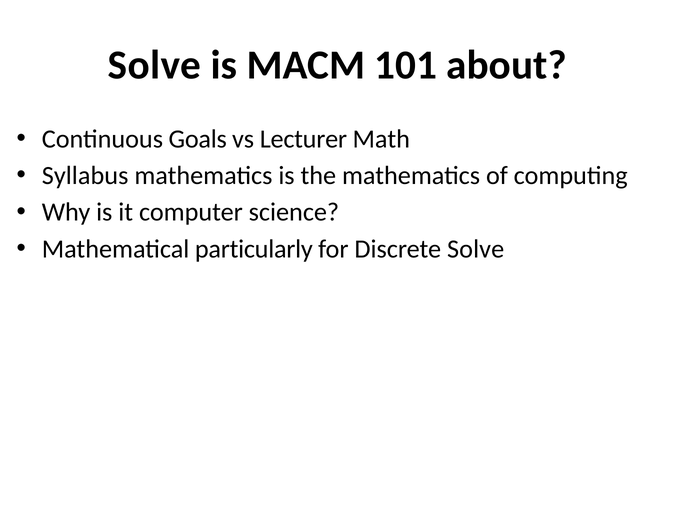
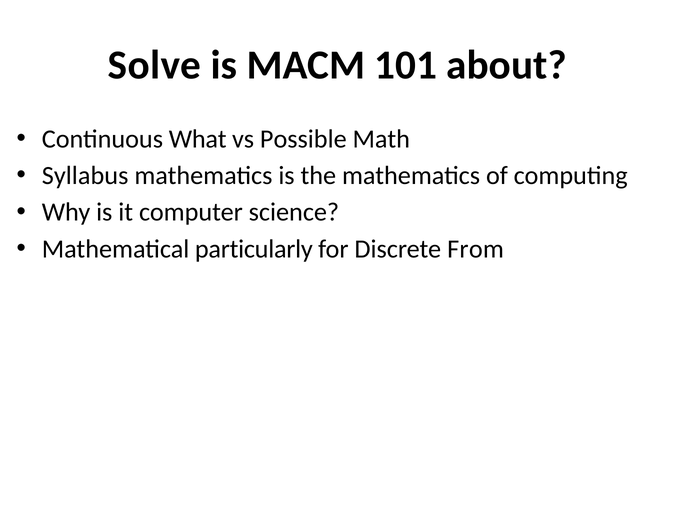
Goals: Goals -> What (198, 139)
Lecturer: Lecturer -> Possible (303, 139)
Discrete Solve: Solve -> From (476, 249)
